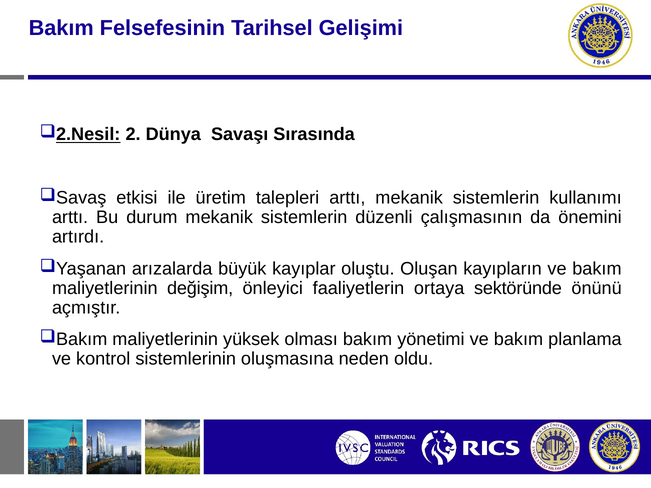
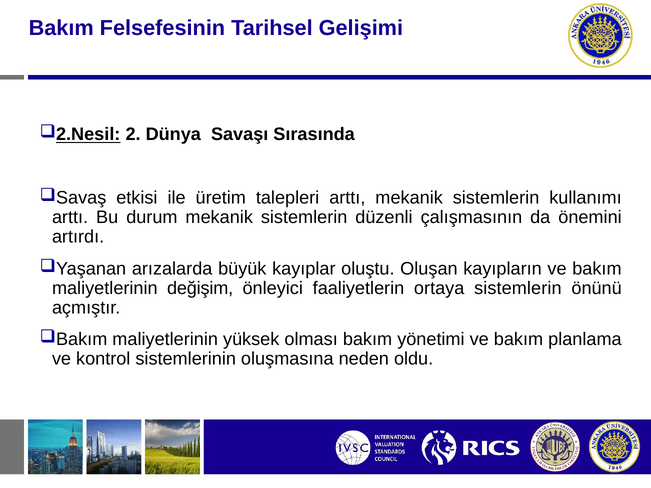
ortaya sektöründe: sektöründe -> sistemlerin (518, 288)
